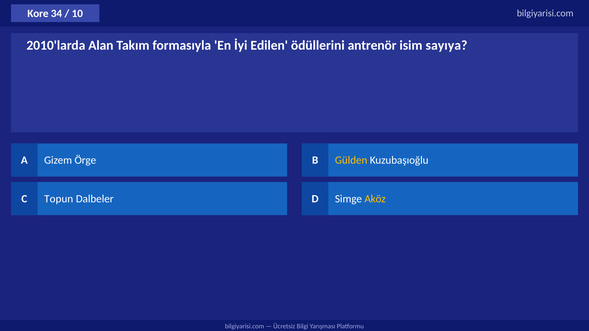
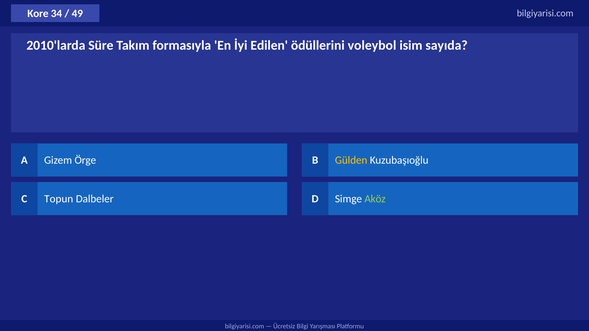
10: 10 -> 49 (77, 13)
Alan: Alan -> Süre (101, 45)
antrenör: antrenör -> voleybol (372, 45)
sayıya: sayıya -> sayıda (447, 45)
Aköz colour: yellow -> light green (375, 199)
